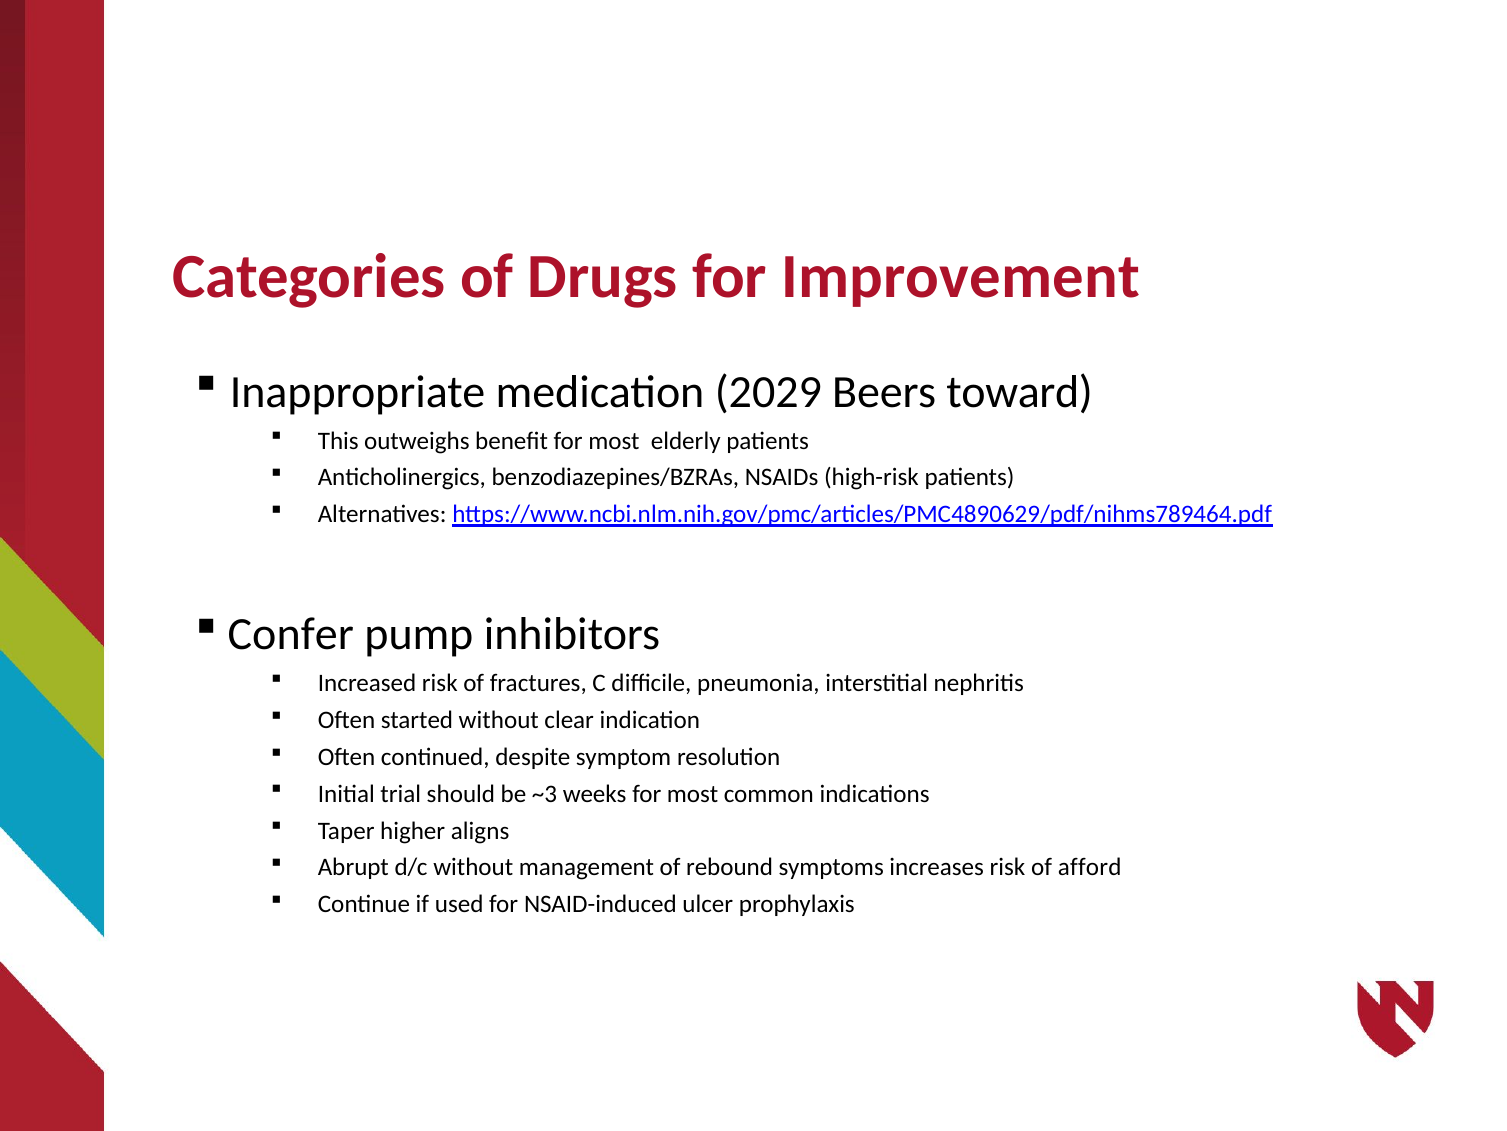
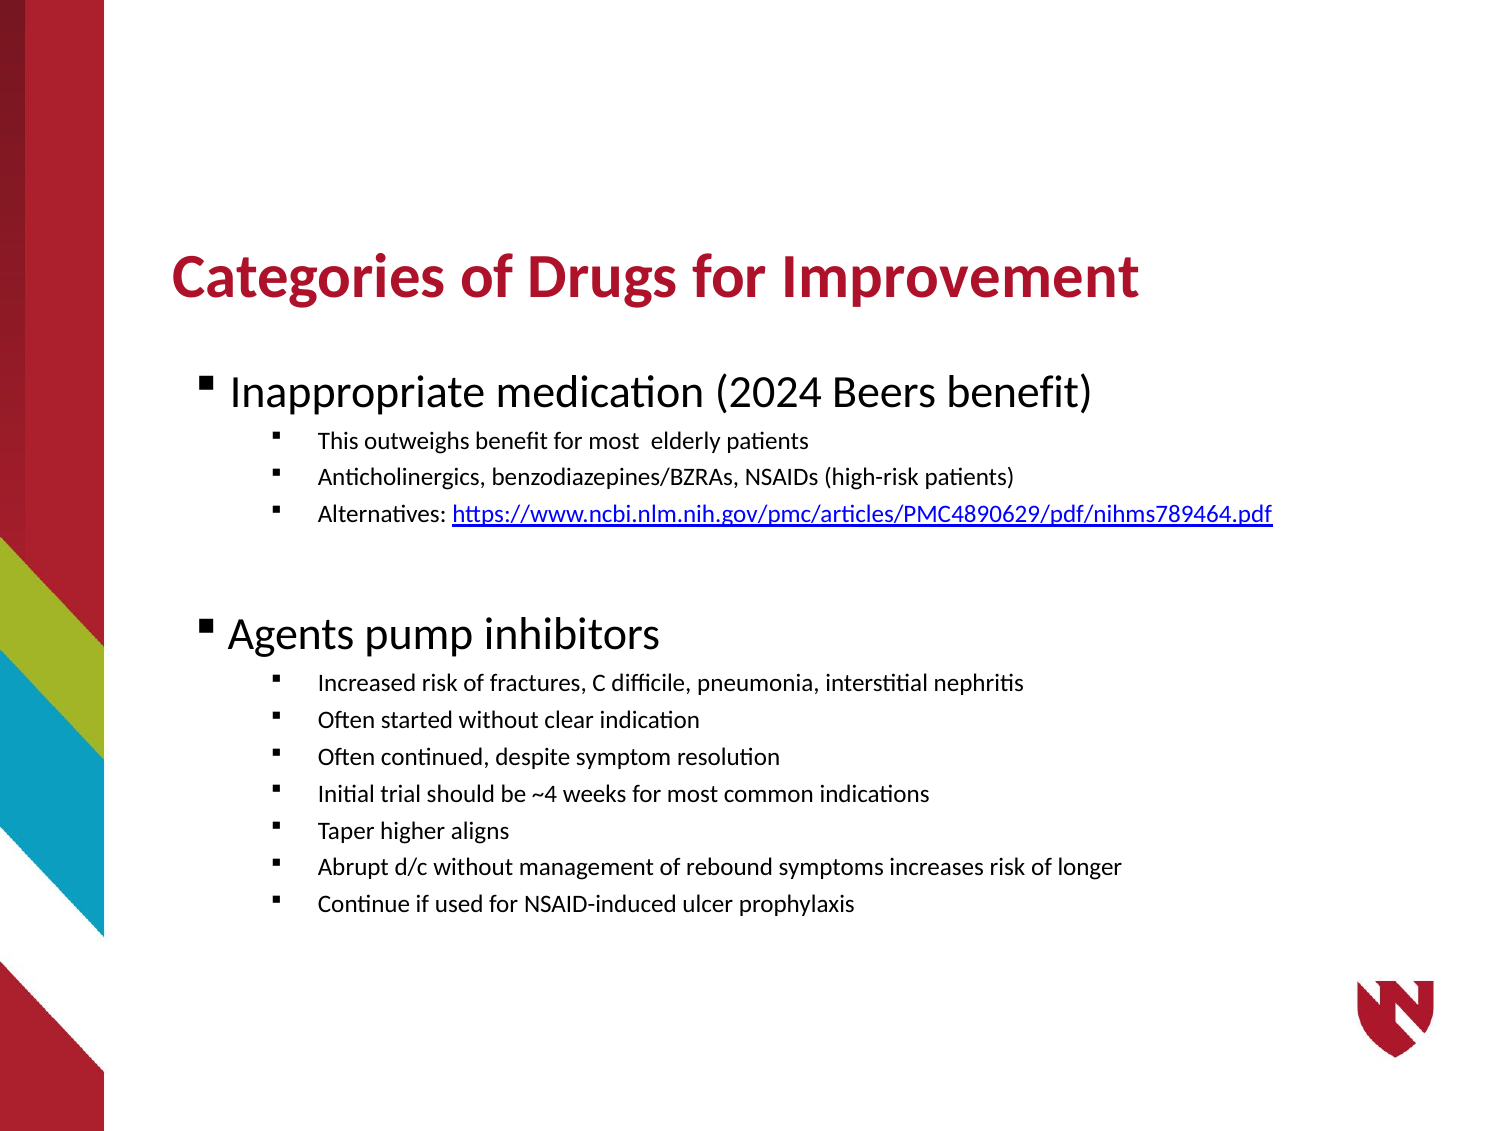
2029: 2029 -> 2024 (768, 392)
Beers toward: toward -> benefit (1020, 392)
Confer: Confer -> Agents (291, 634)
~3: ~3 -> ~4 (545, 793)
afford: afford -> longer (1090, 867)
